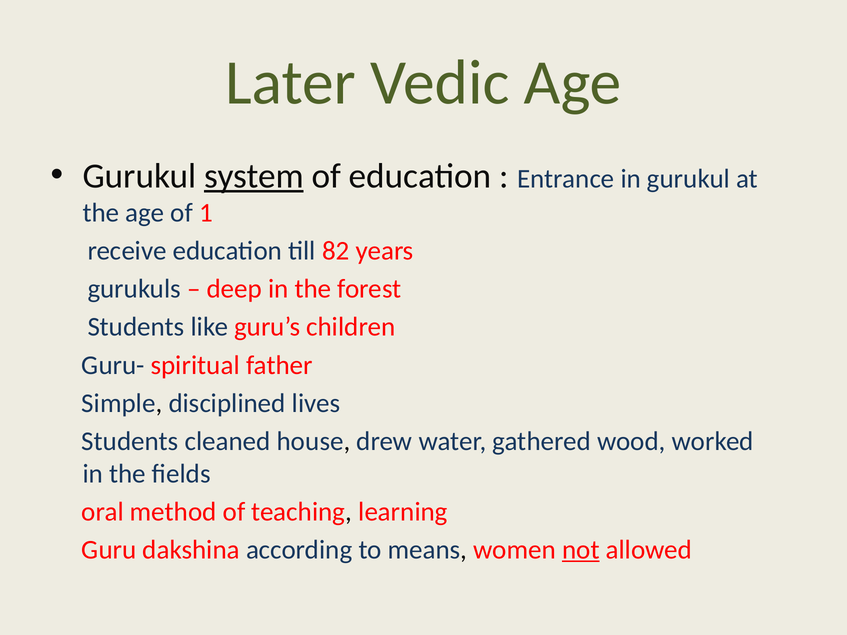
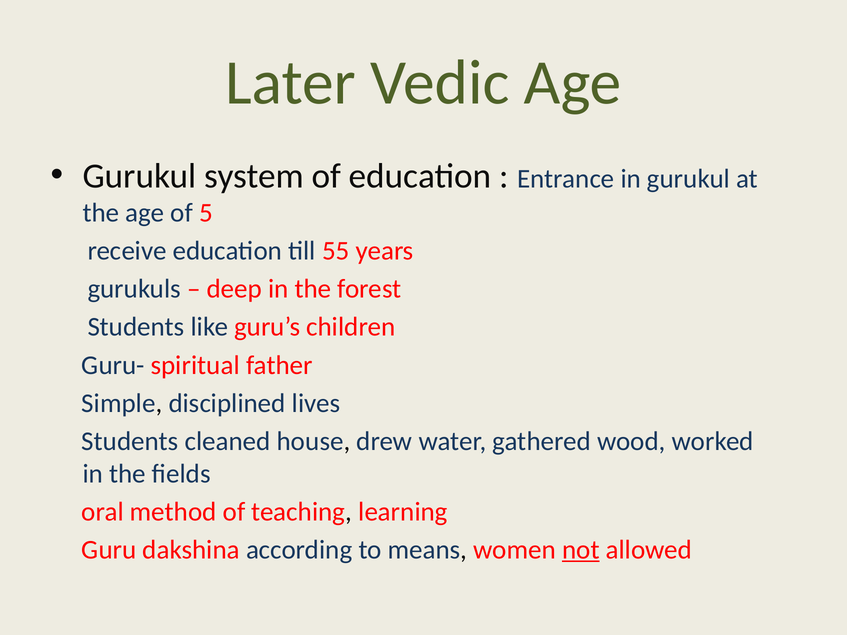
system underline: present -> none (254, 176)
1: 1 -> 5 (206, 213)
82: 82 -> 55 (336, 251)
